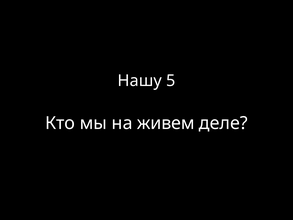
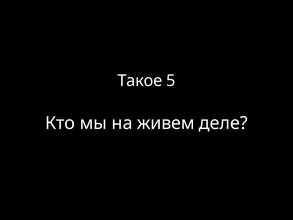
Нашу: Нашу -> Такое (140, 81)
